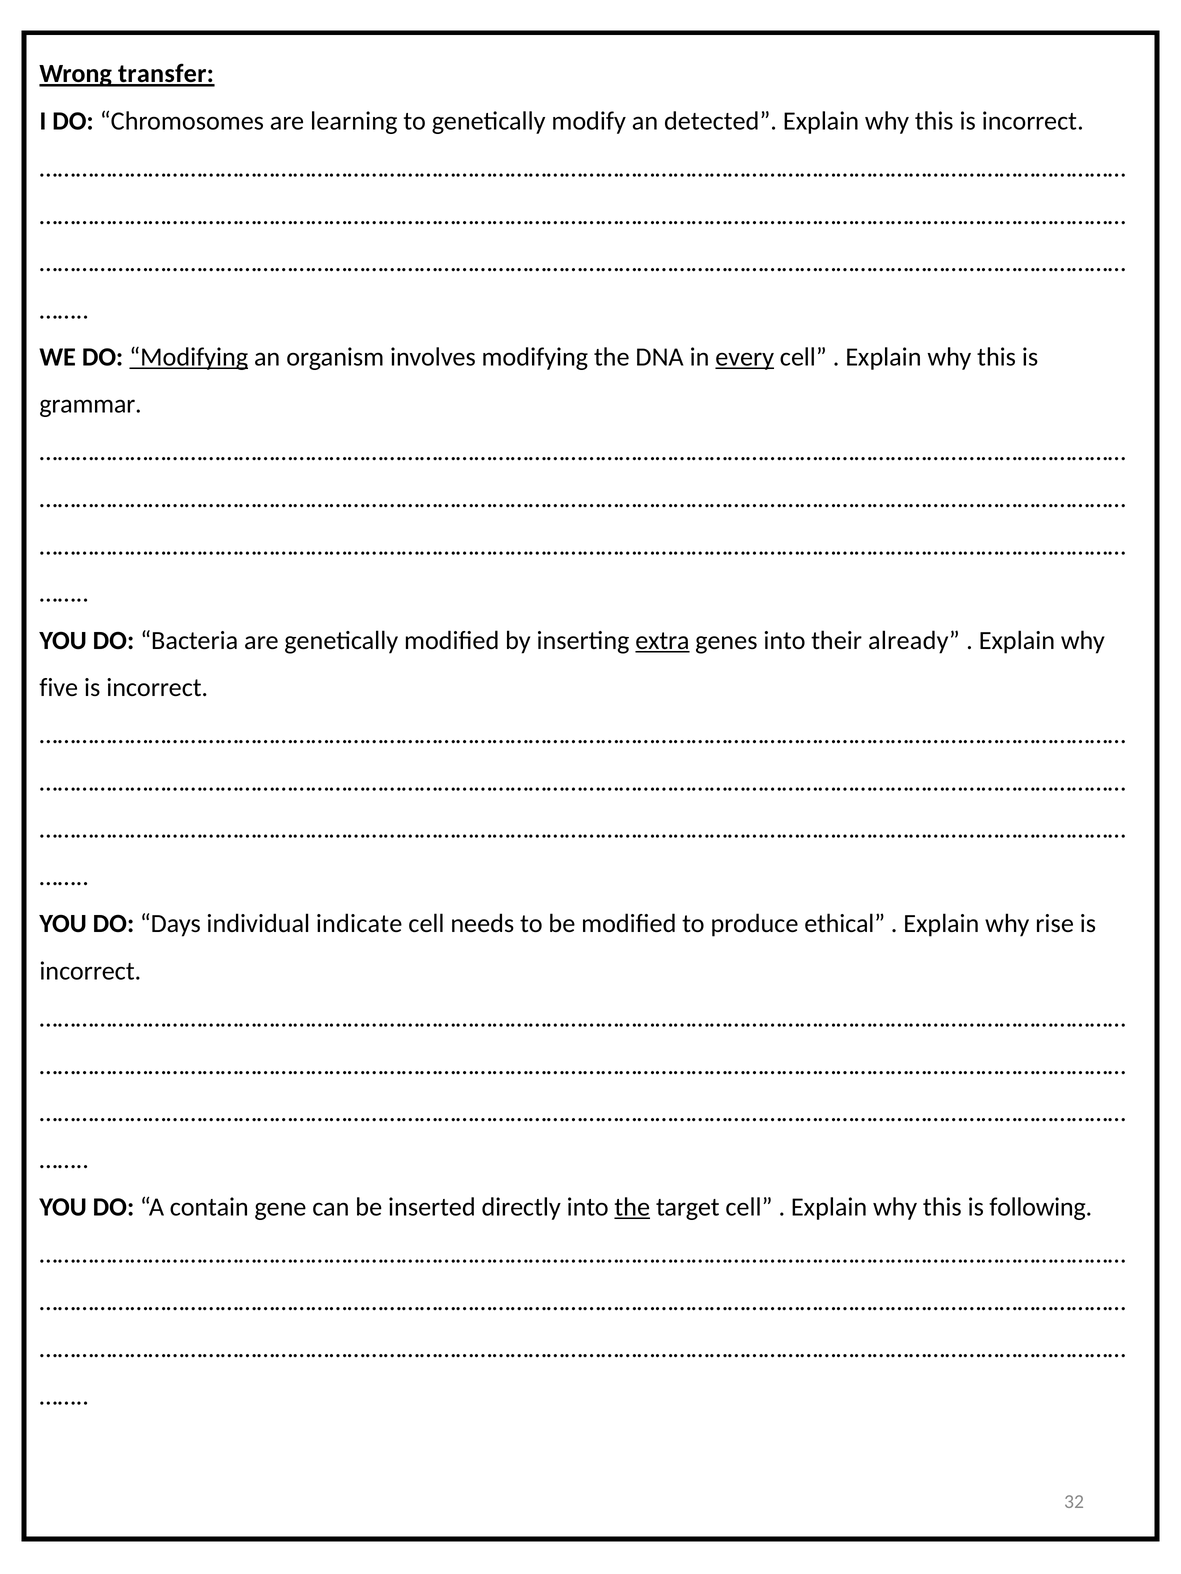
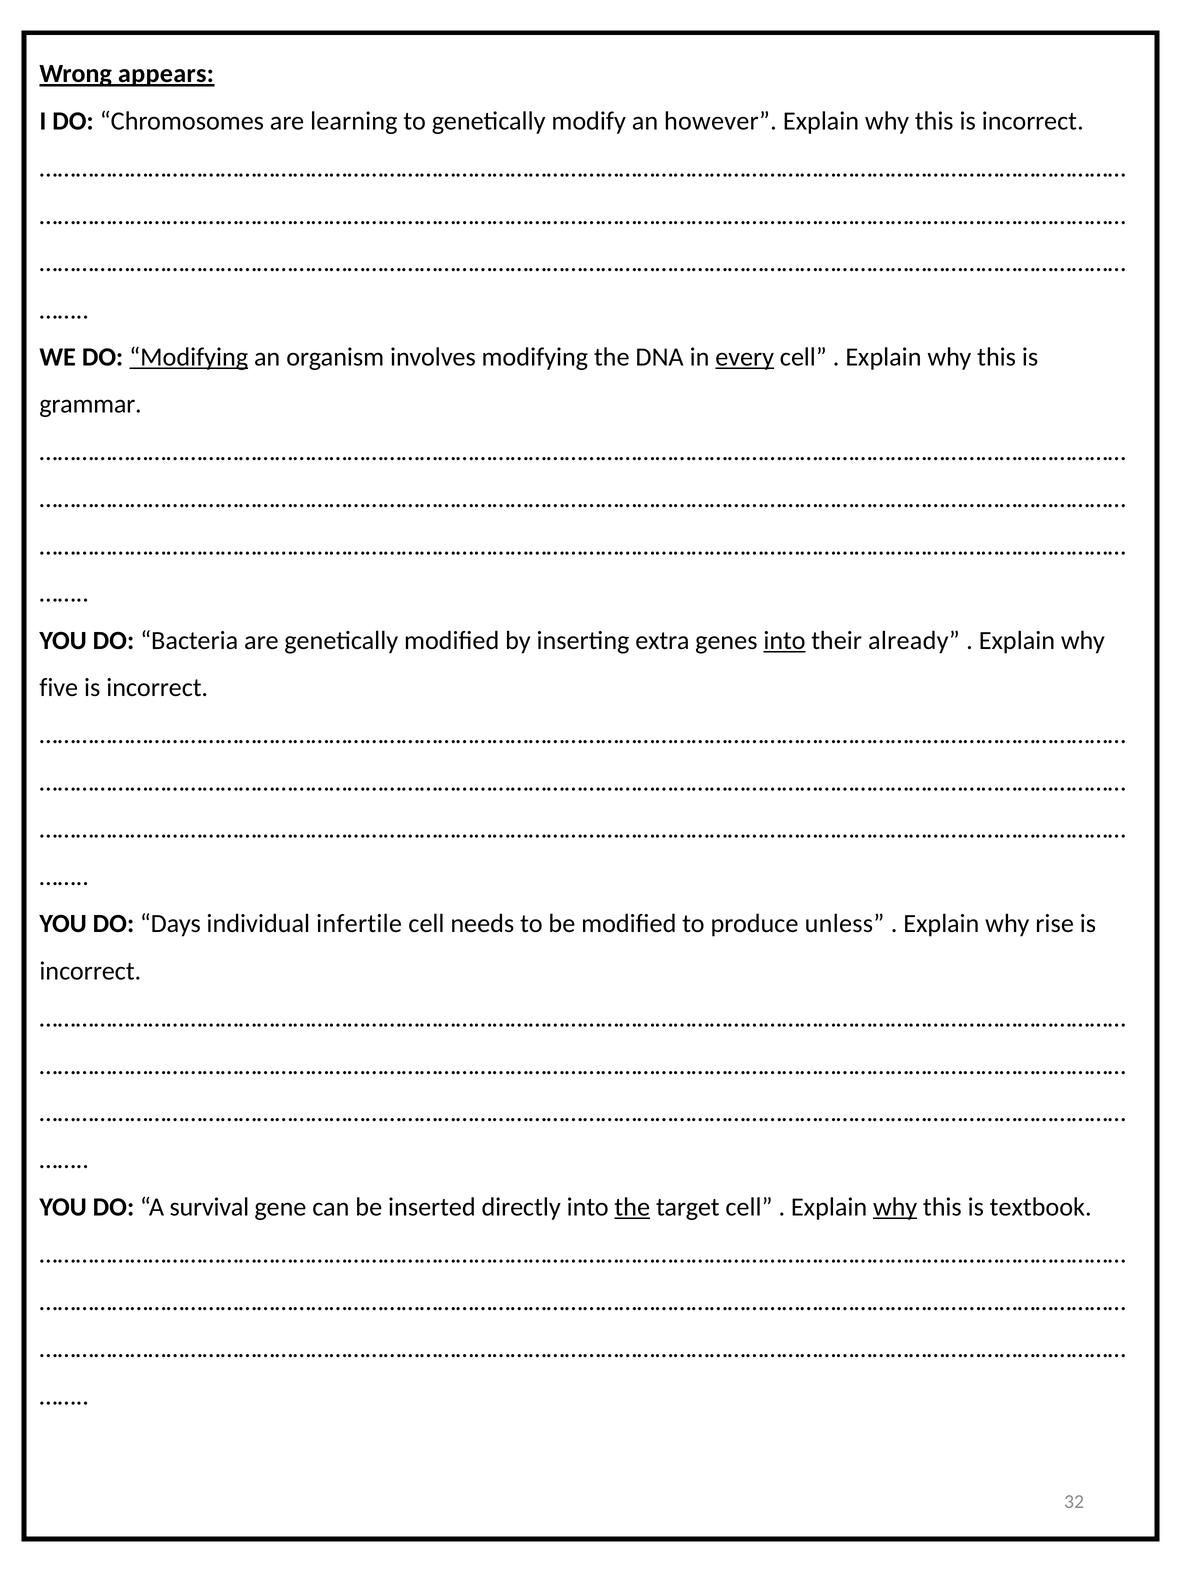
transfer: transfer -> appears (166, 74)
detected: detected -> however (720, 121)
extra underline: present -> none (662, 641)
into underline: none -> present (785, 641)
indicate: indicate -> infertile (359, 924)
ethical: ethical -> unless (845, 924)
contain: contain -> survival (209, 1208)
why underline: none -> present (895, 1208)
following: following -> textbook (1041, 1208)
